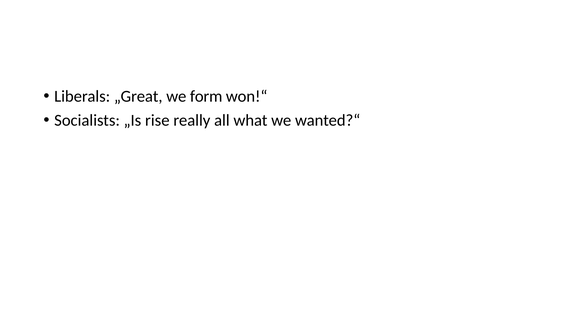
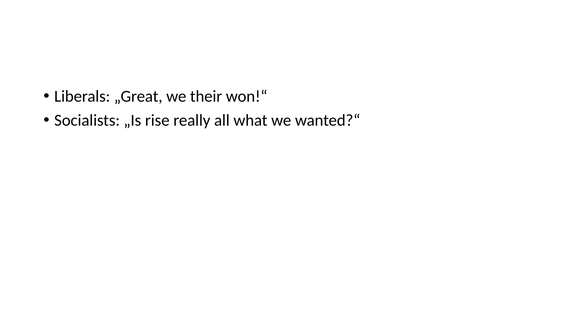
form: form -> their (206, 97)
